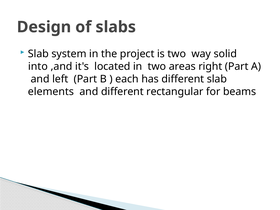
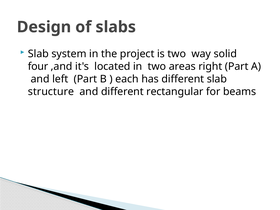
into: into -> four (38, 66)
elements: elements -> structure (51, 92)
